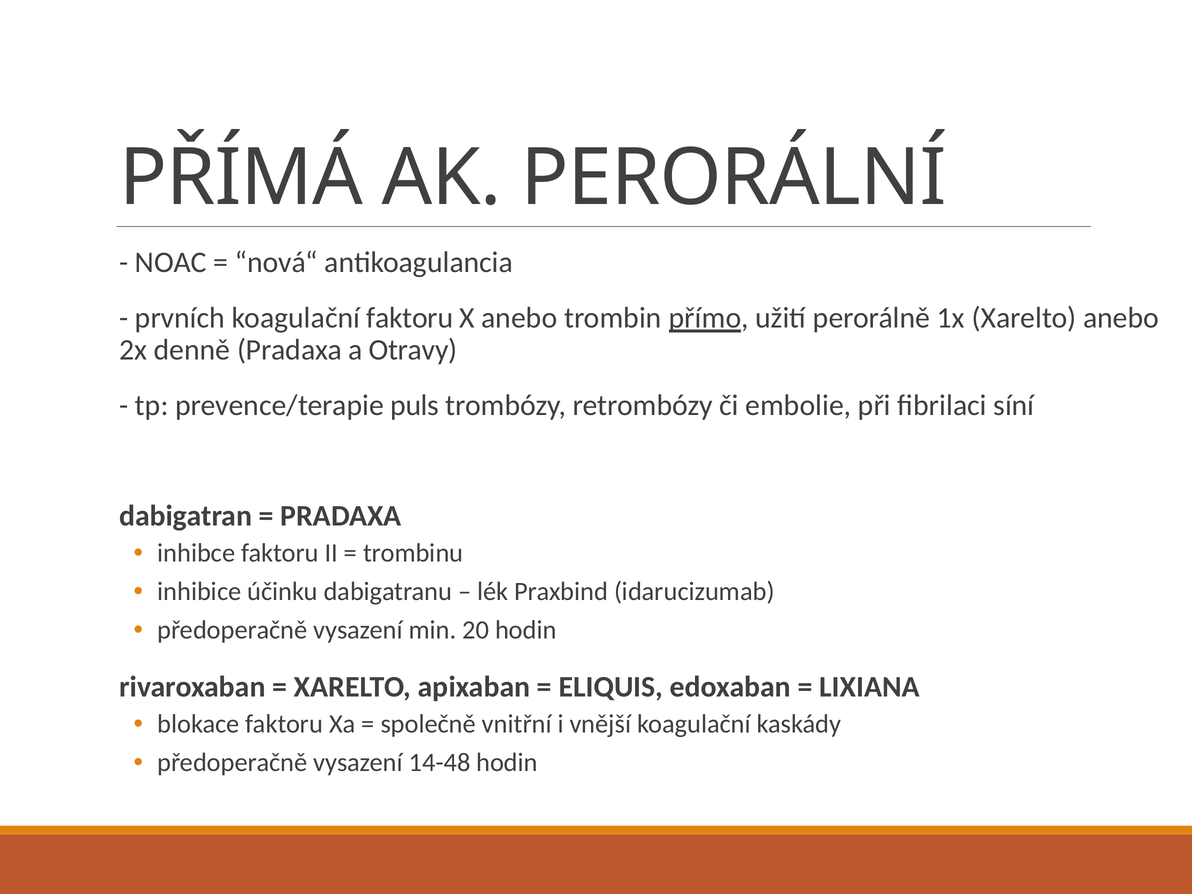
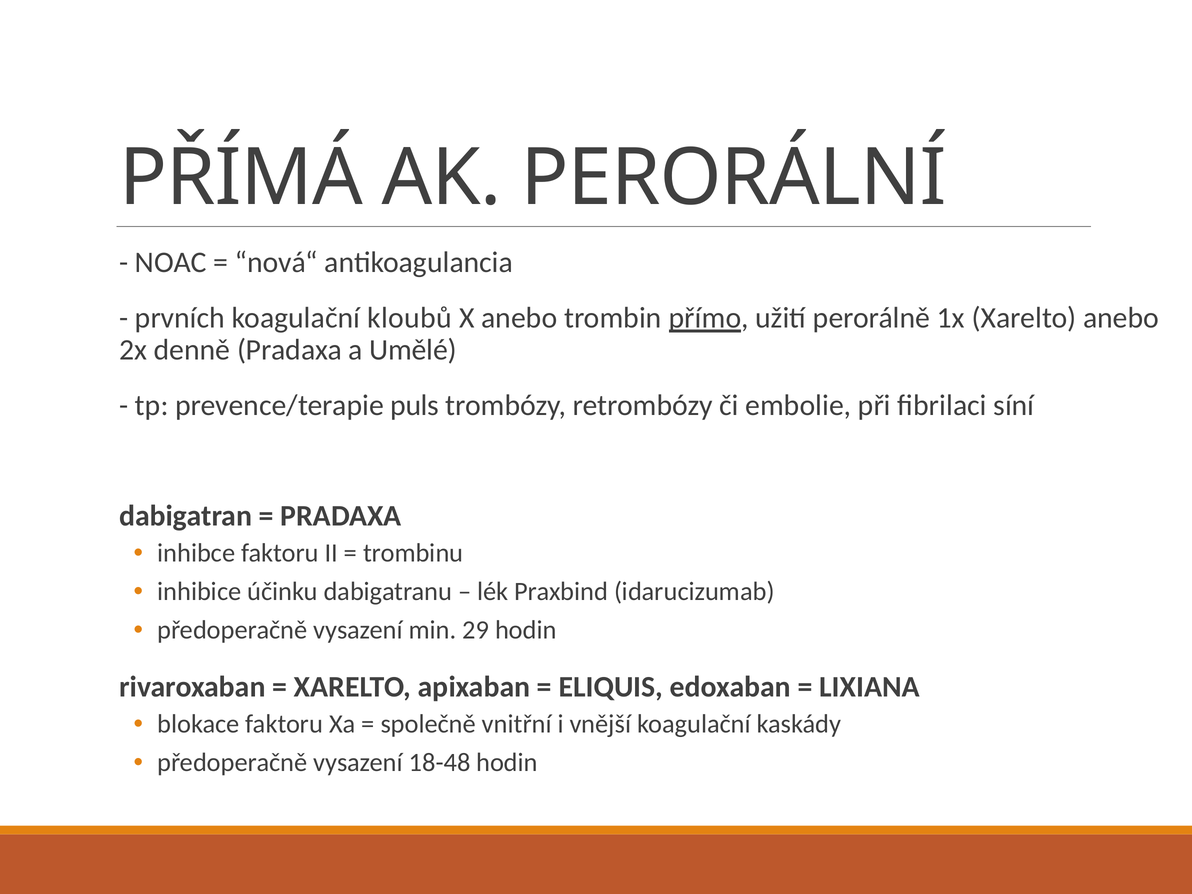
koagulační faktoru: faktoru -> kloubů (409, 318)
Otravy: Otravy -> Umělé (413, 350)
20: 20 -> 29 (476, 630)
14-48: 14-48 -> 18-48 (440, 763)
